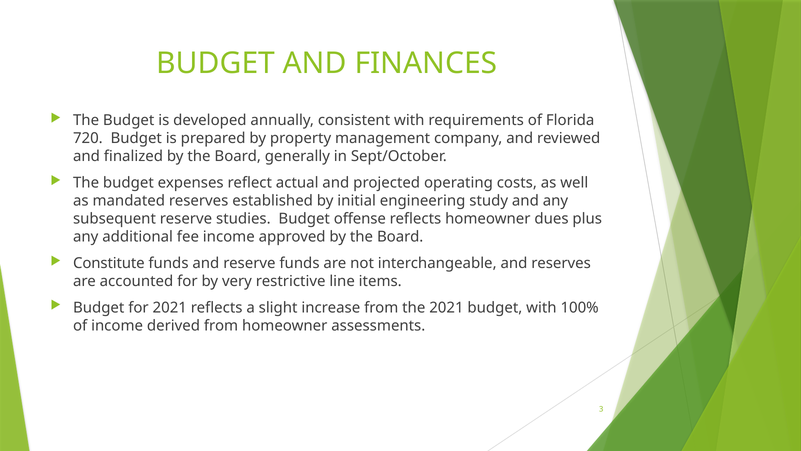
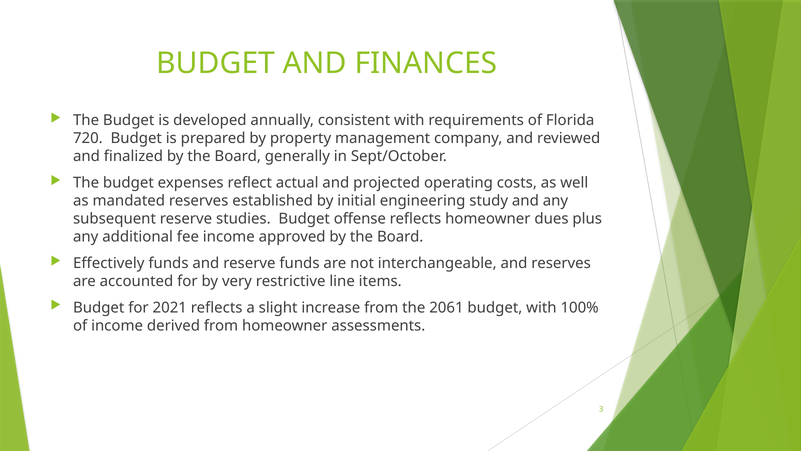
Constitute: Constitute -> Effectively (109, 263)
the 2021: 2021 -> 2061 (446, 307)
